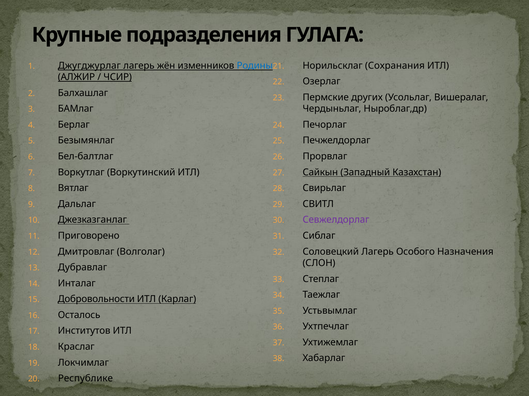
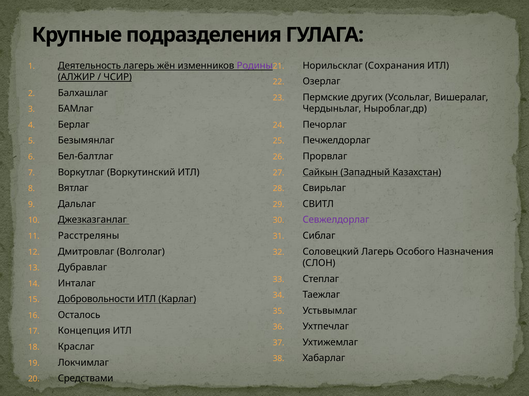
Джугджурлаг: Джугджурлаг -> Деятельность (89, 66)
Родины colour: blue -> purple (255, 66)
Приговорено: Приговорено -> Расстреляны (89, 236)
Институтов: Институтов -> Концепция (84, 331)
Республике: Республике -> Средствами (86, 379)
